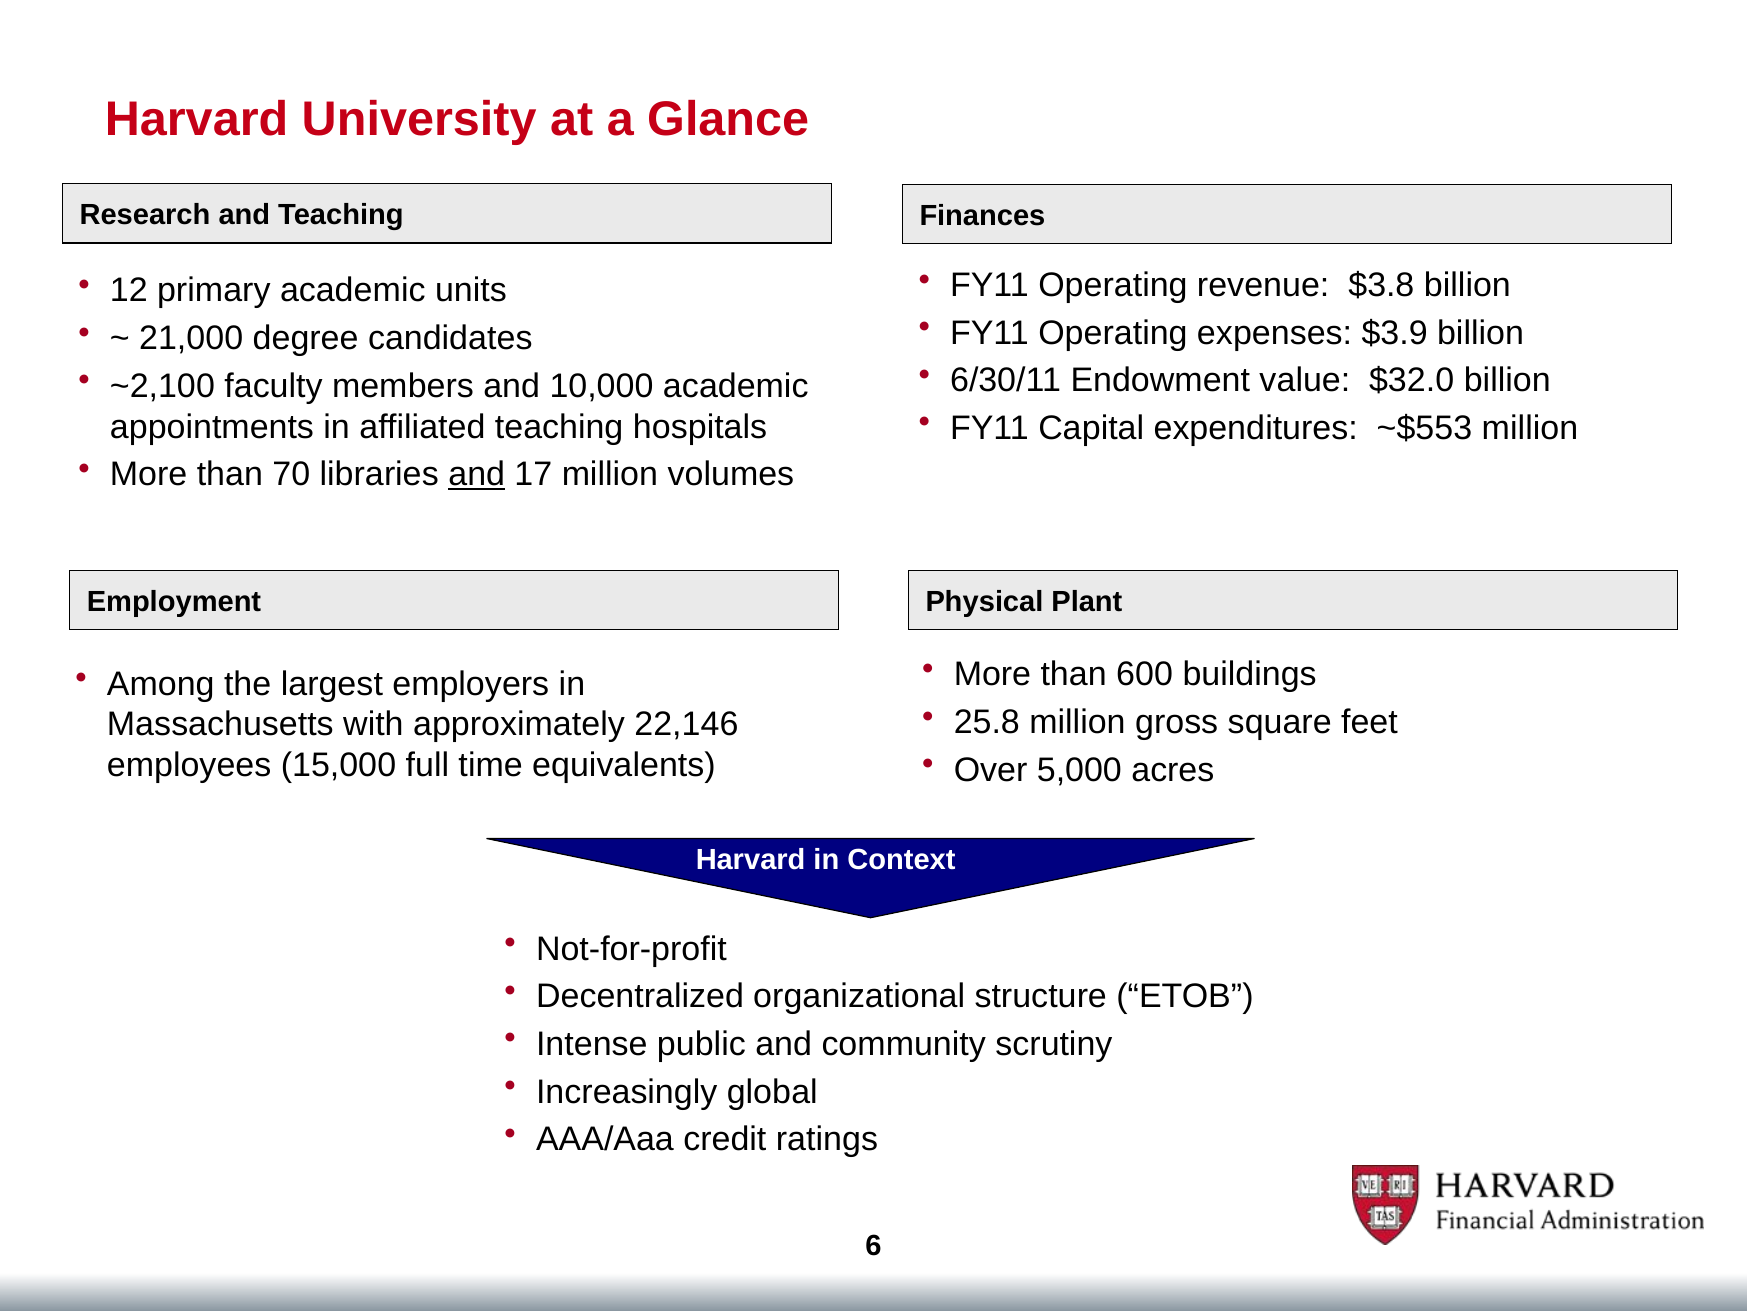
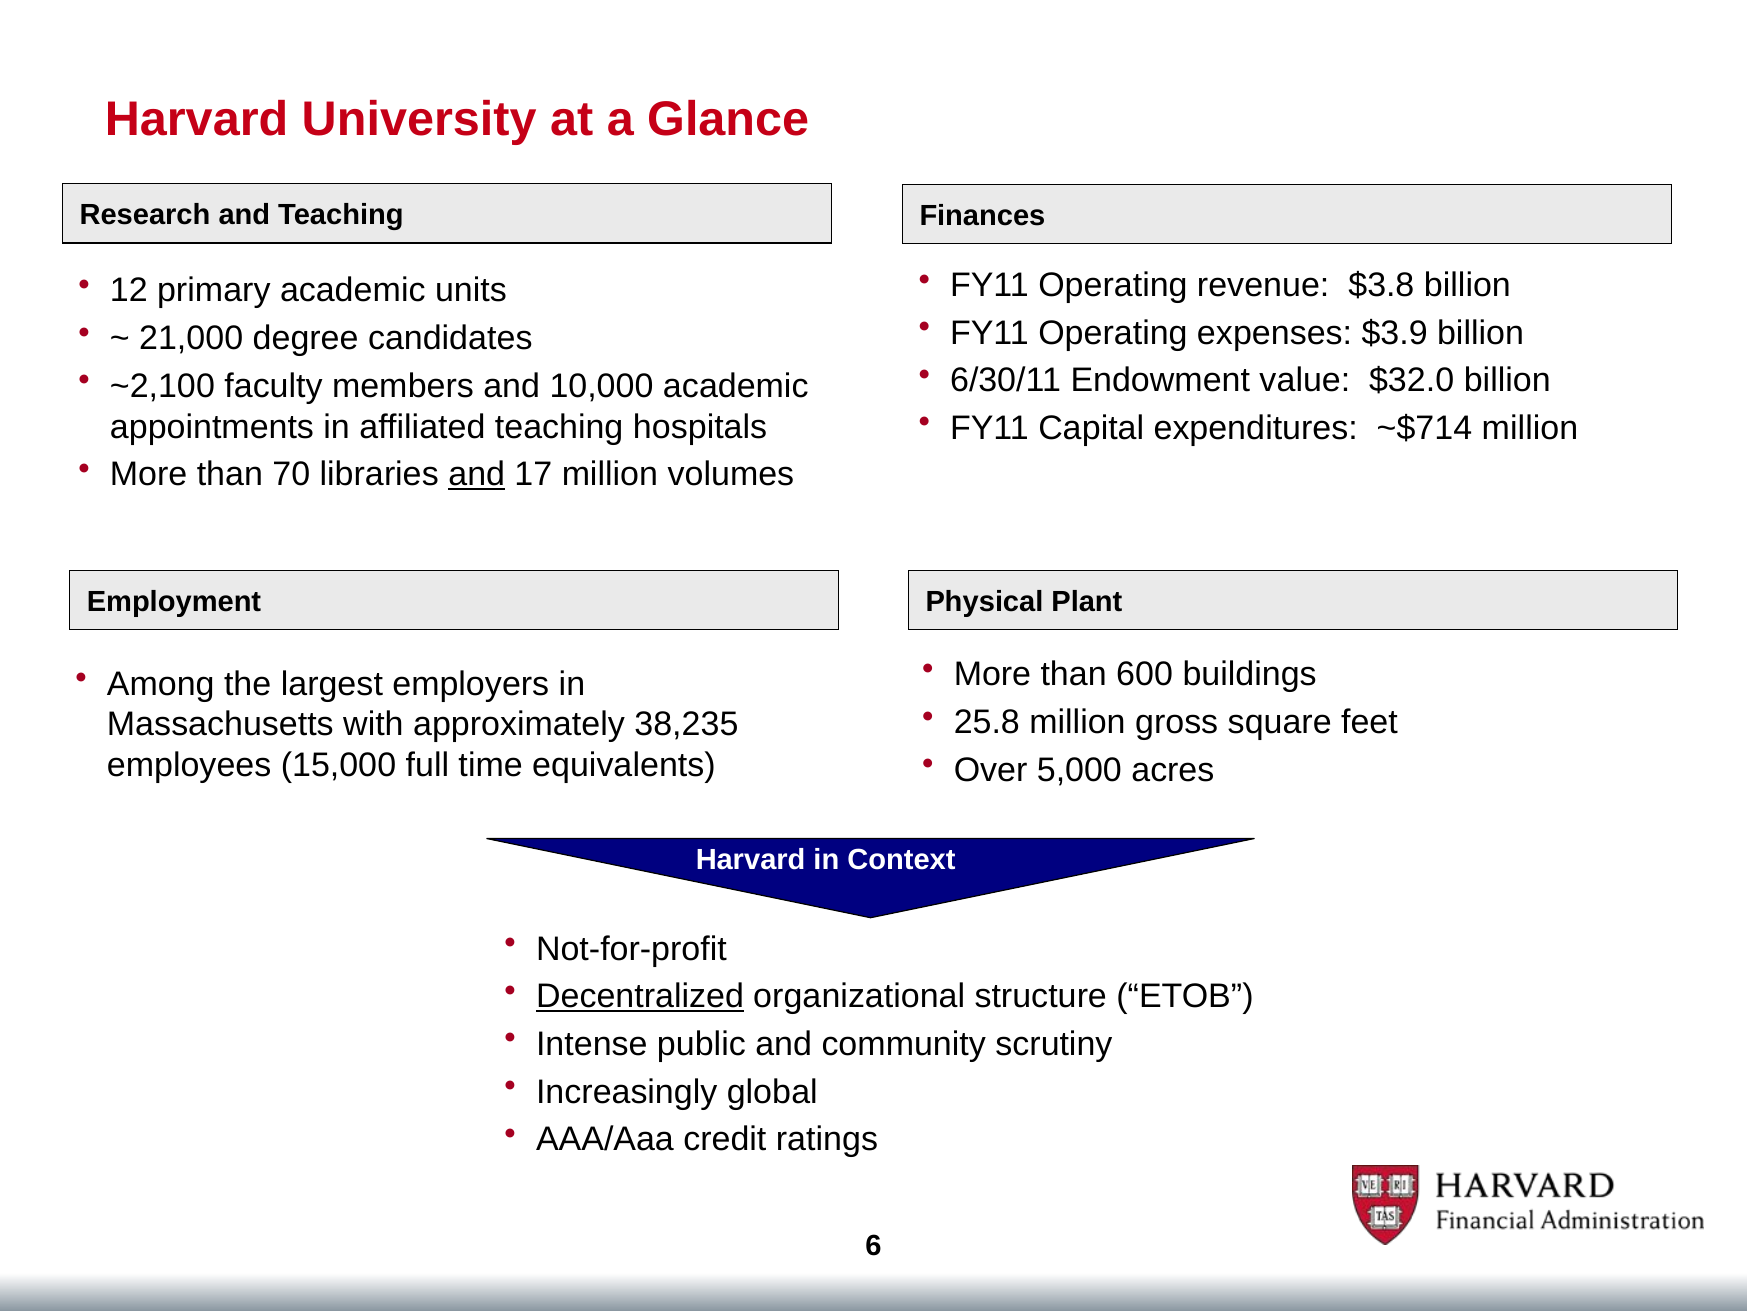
~$553: ~$553 -> ~$714 (1424, 428)
22,146: 22,146 -> 38,235 (686, 724)
Decentralized underline: none -> present (640, 996)
